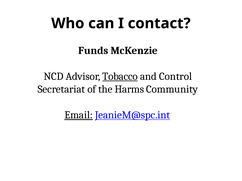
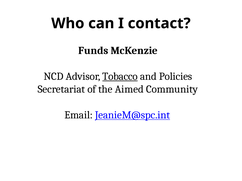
Control: Control -> Policies (176, 77)
Harms: Harms -> Aimed (129, 89)
Email underline: present -> none (79, 115)
